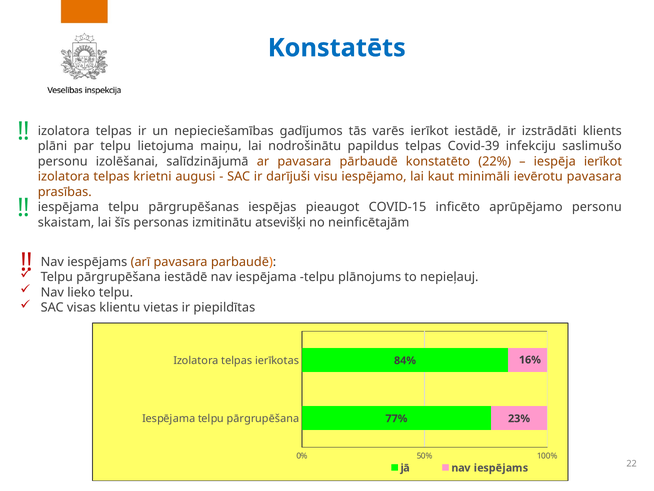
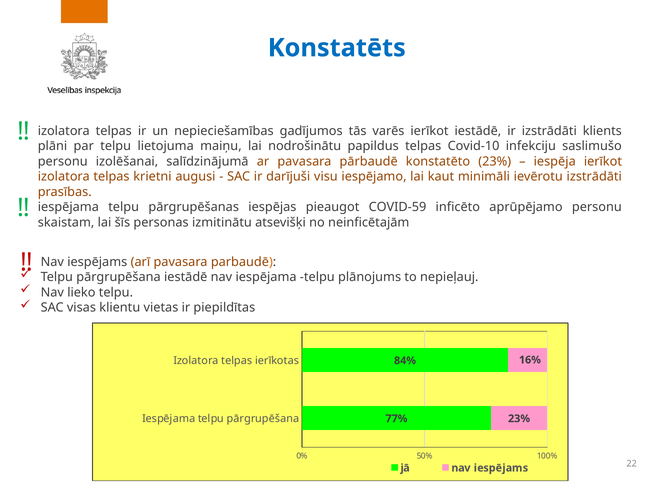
Covid-39: Covid-39 -> Covid-10 (474, 146)
konstatēto 22%: 22% -> 23% (495, 161)
ievērotu pavasara: pavasara -> izstrādāti (594, 177)
COVID-15: COVID-15 -> COVID-59 (397, 207)
